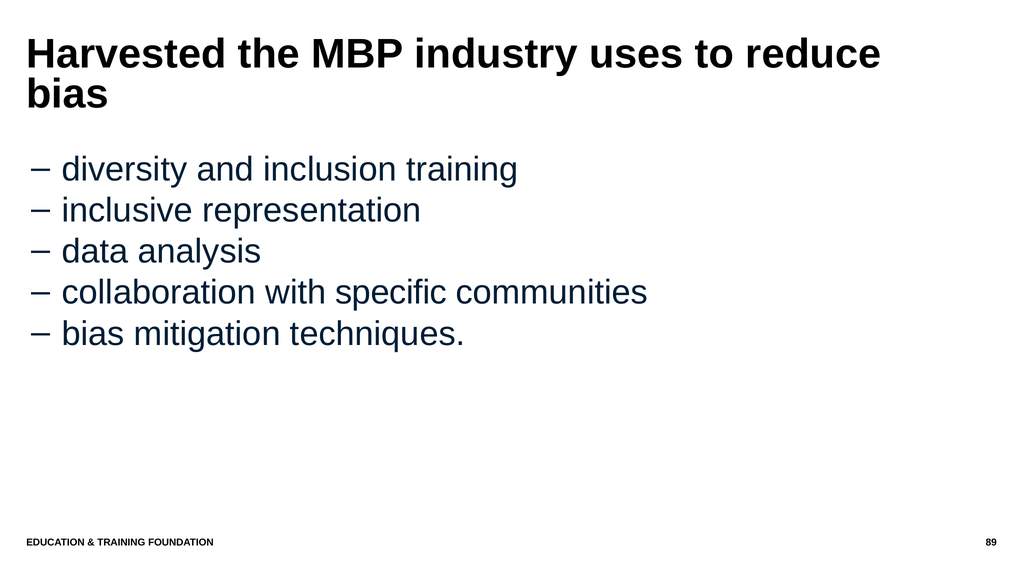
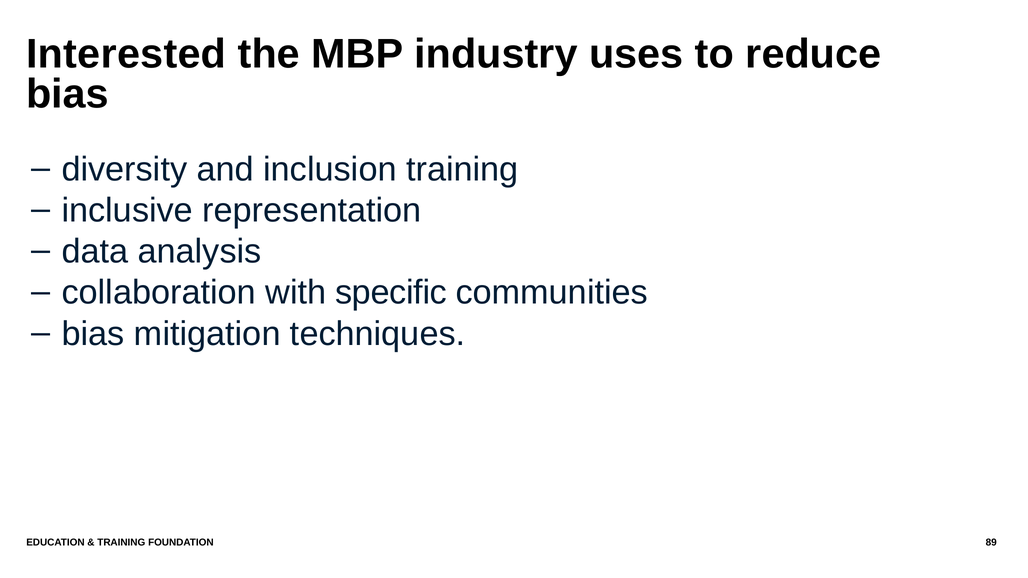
Harvested: Harvested -> Interested (126, 54)
